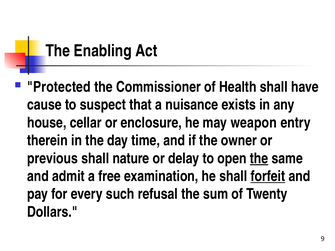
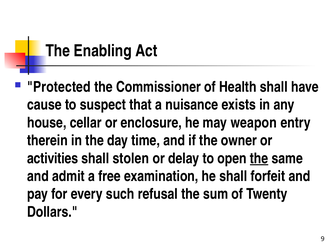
previous: previous -> activities (53, 159)
nature: nature -> stolen (131, 159)
forfeit underline: present -> none (268, 176)
